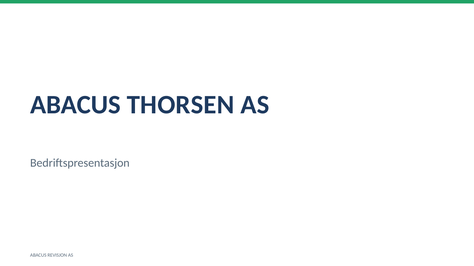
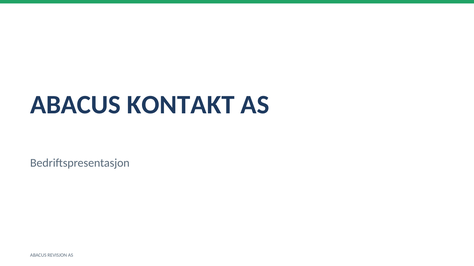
THORSEN: THORSEN -> KONTAKT (181, 105)
